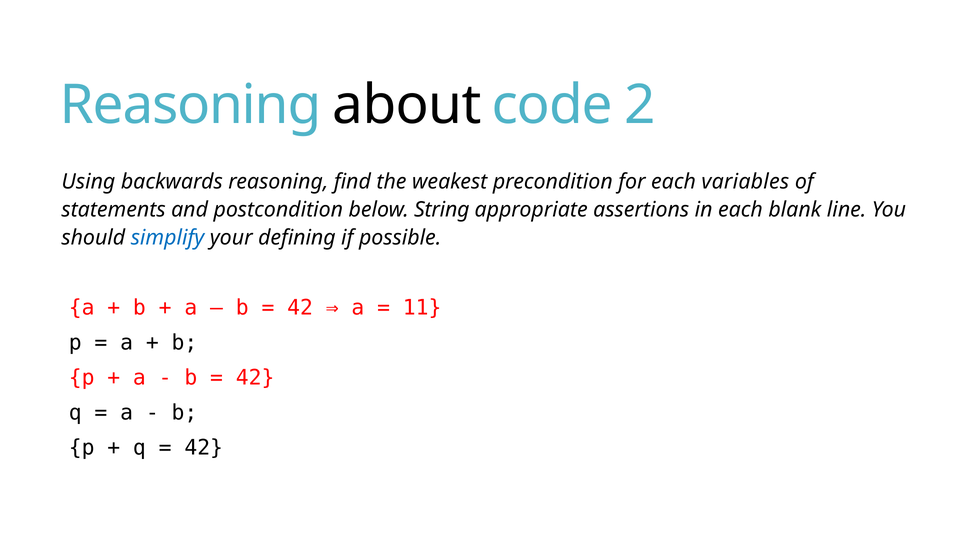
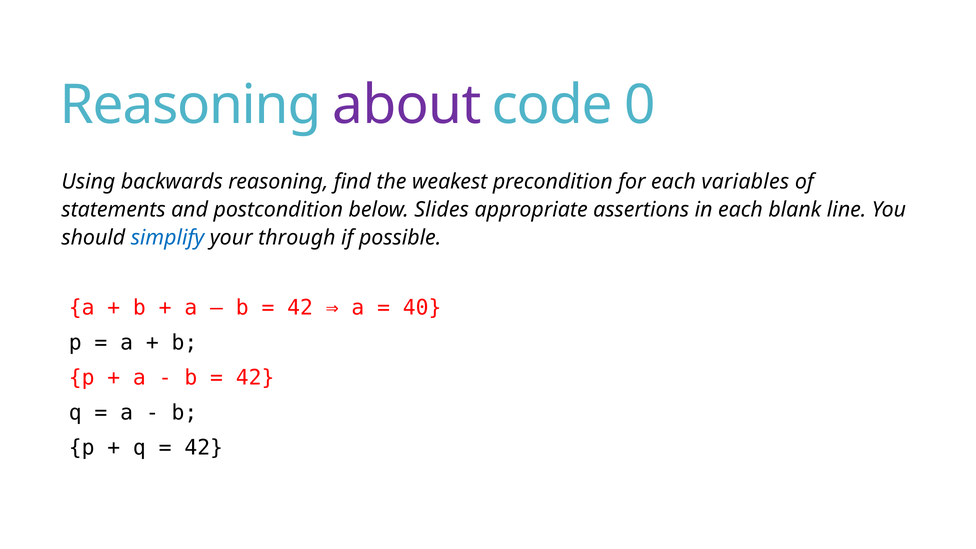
about colour: black -> purple (407, 105)
2: 2 -> 0 (640, 105)
String: String -> Slides (442, 210)
defining: defining -> through (297, 238)
11: 11 -> 40 (422, 308)
